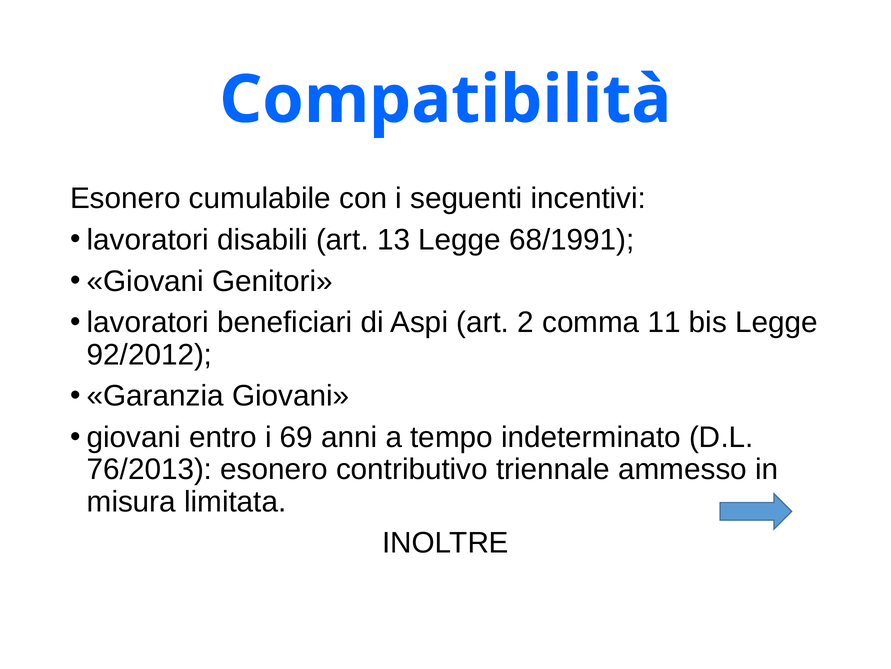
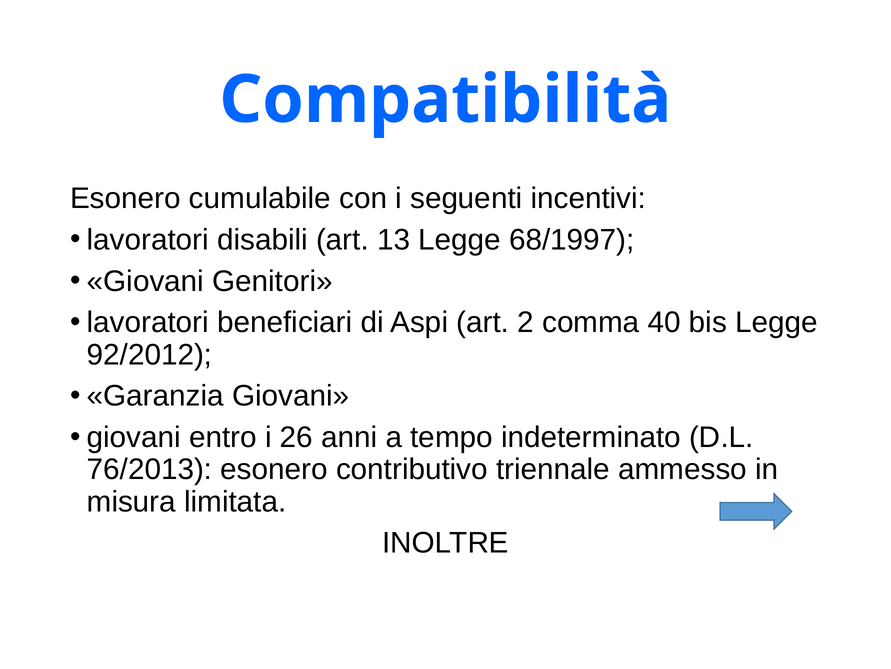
68/1991: 68/1991 -> 68/1997 (572, 240)
11: 11 -> 40 (664, 322)
69: 69 -> 26 (296, 437)
